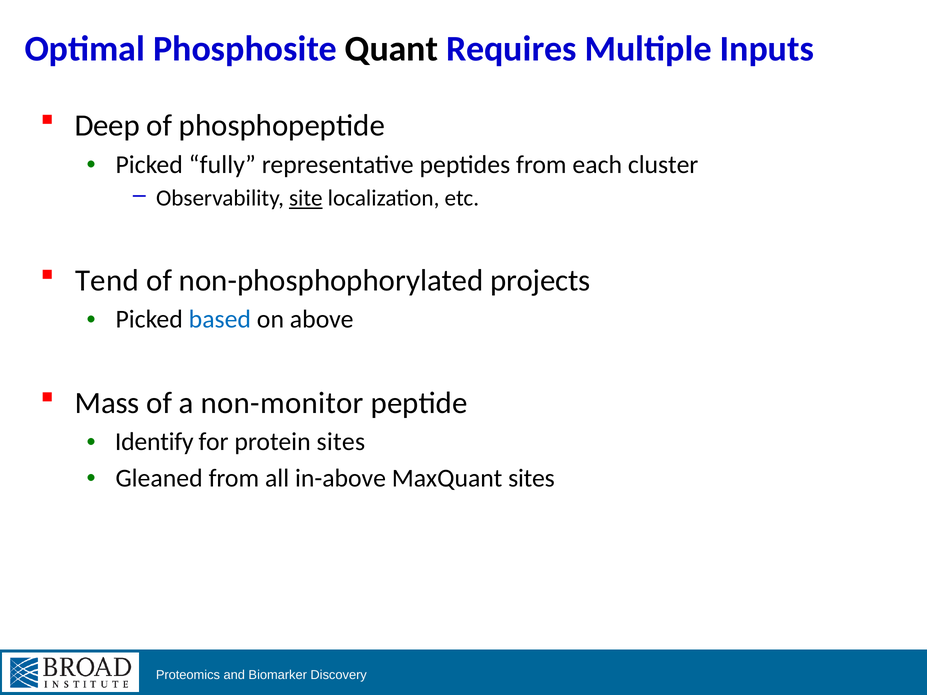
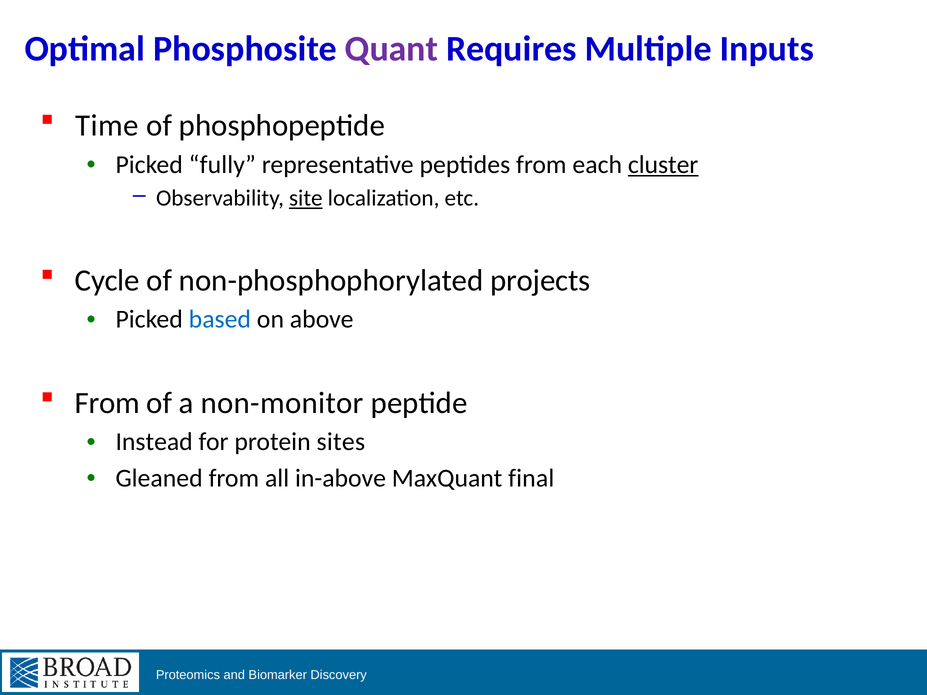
Quant colour: black -> purple (392, 49)
Deep: Deep -> Time (107, 126)
cluster underline: none -> present (663, 165)
Tend: Tend -> Cycle (107, 281)
Mass: Mass -> From (107, 403)
Identify: Identify -> Instead (154, 442)
MaxQuant sites: sites -> final (531, 478)
